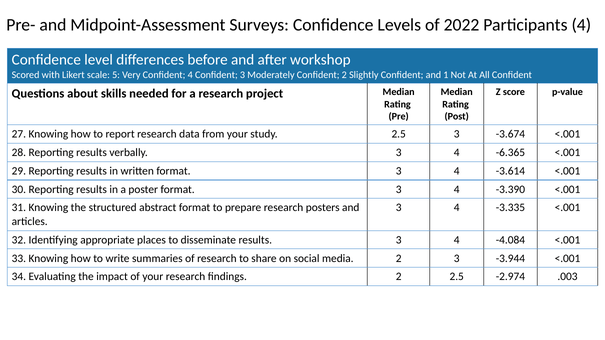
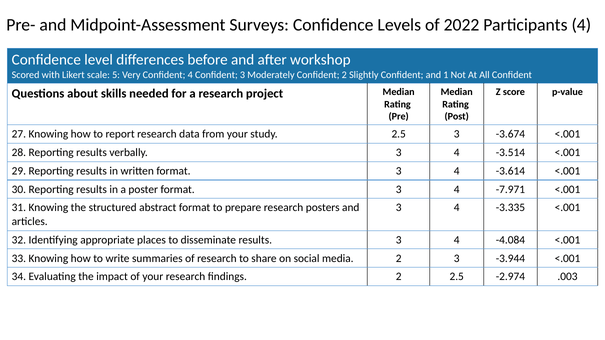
-6.365: -6.365 -> -3.514 (510, 153)
-3.390: -3.390 -> -7.971 (510, 189)
